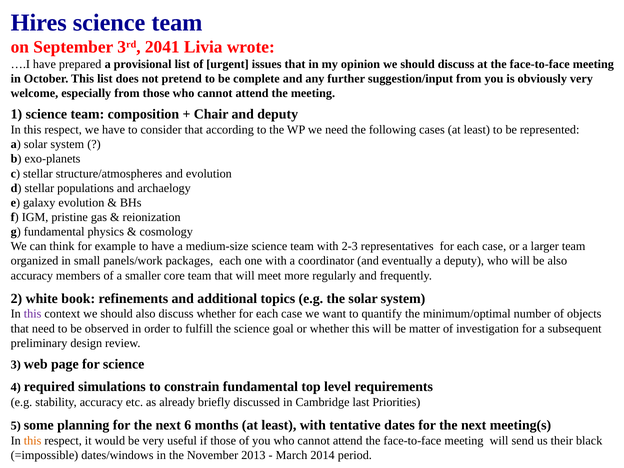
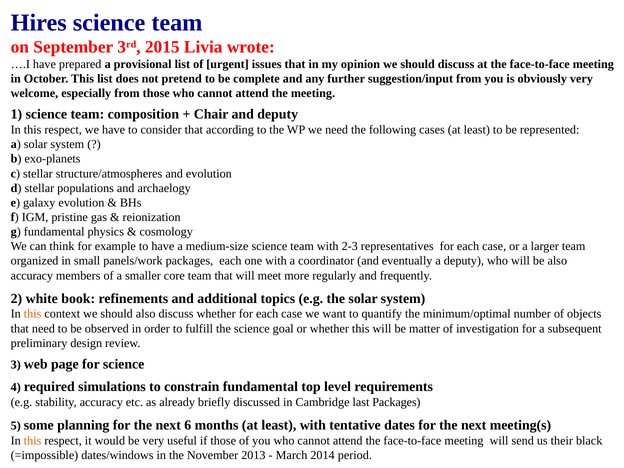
2041: 2041 -> 2015 (162, 47)
this colour: purple -> orange (33, 314)
last Priorities: Priorities -> Packages (396, 402)
